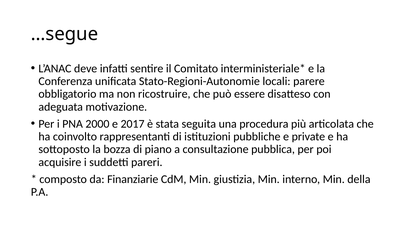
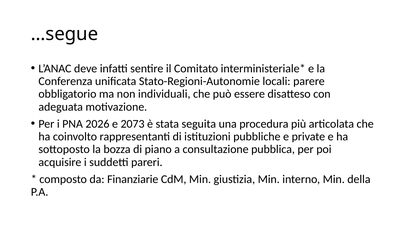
ricostruire: ricostruire -> individuali (164, 94)
2000: 2000 -> 2026 (97, 124)
2017: 2017 -> 2073 (133, 124)
